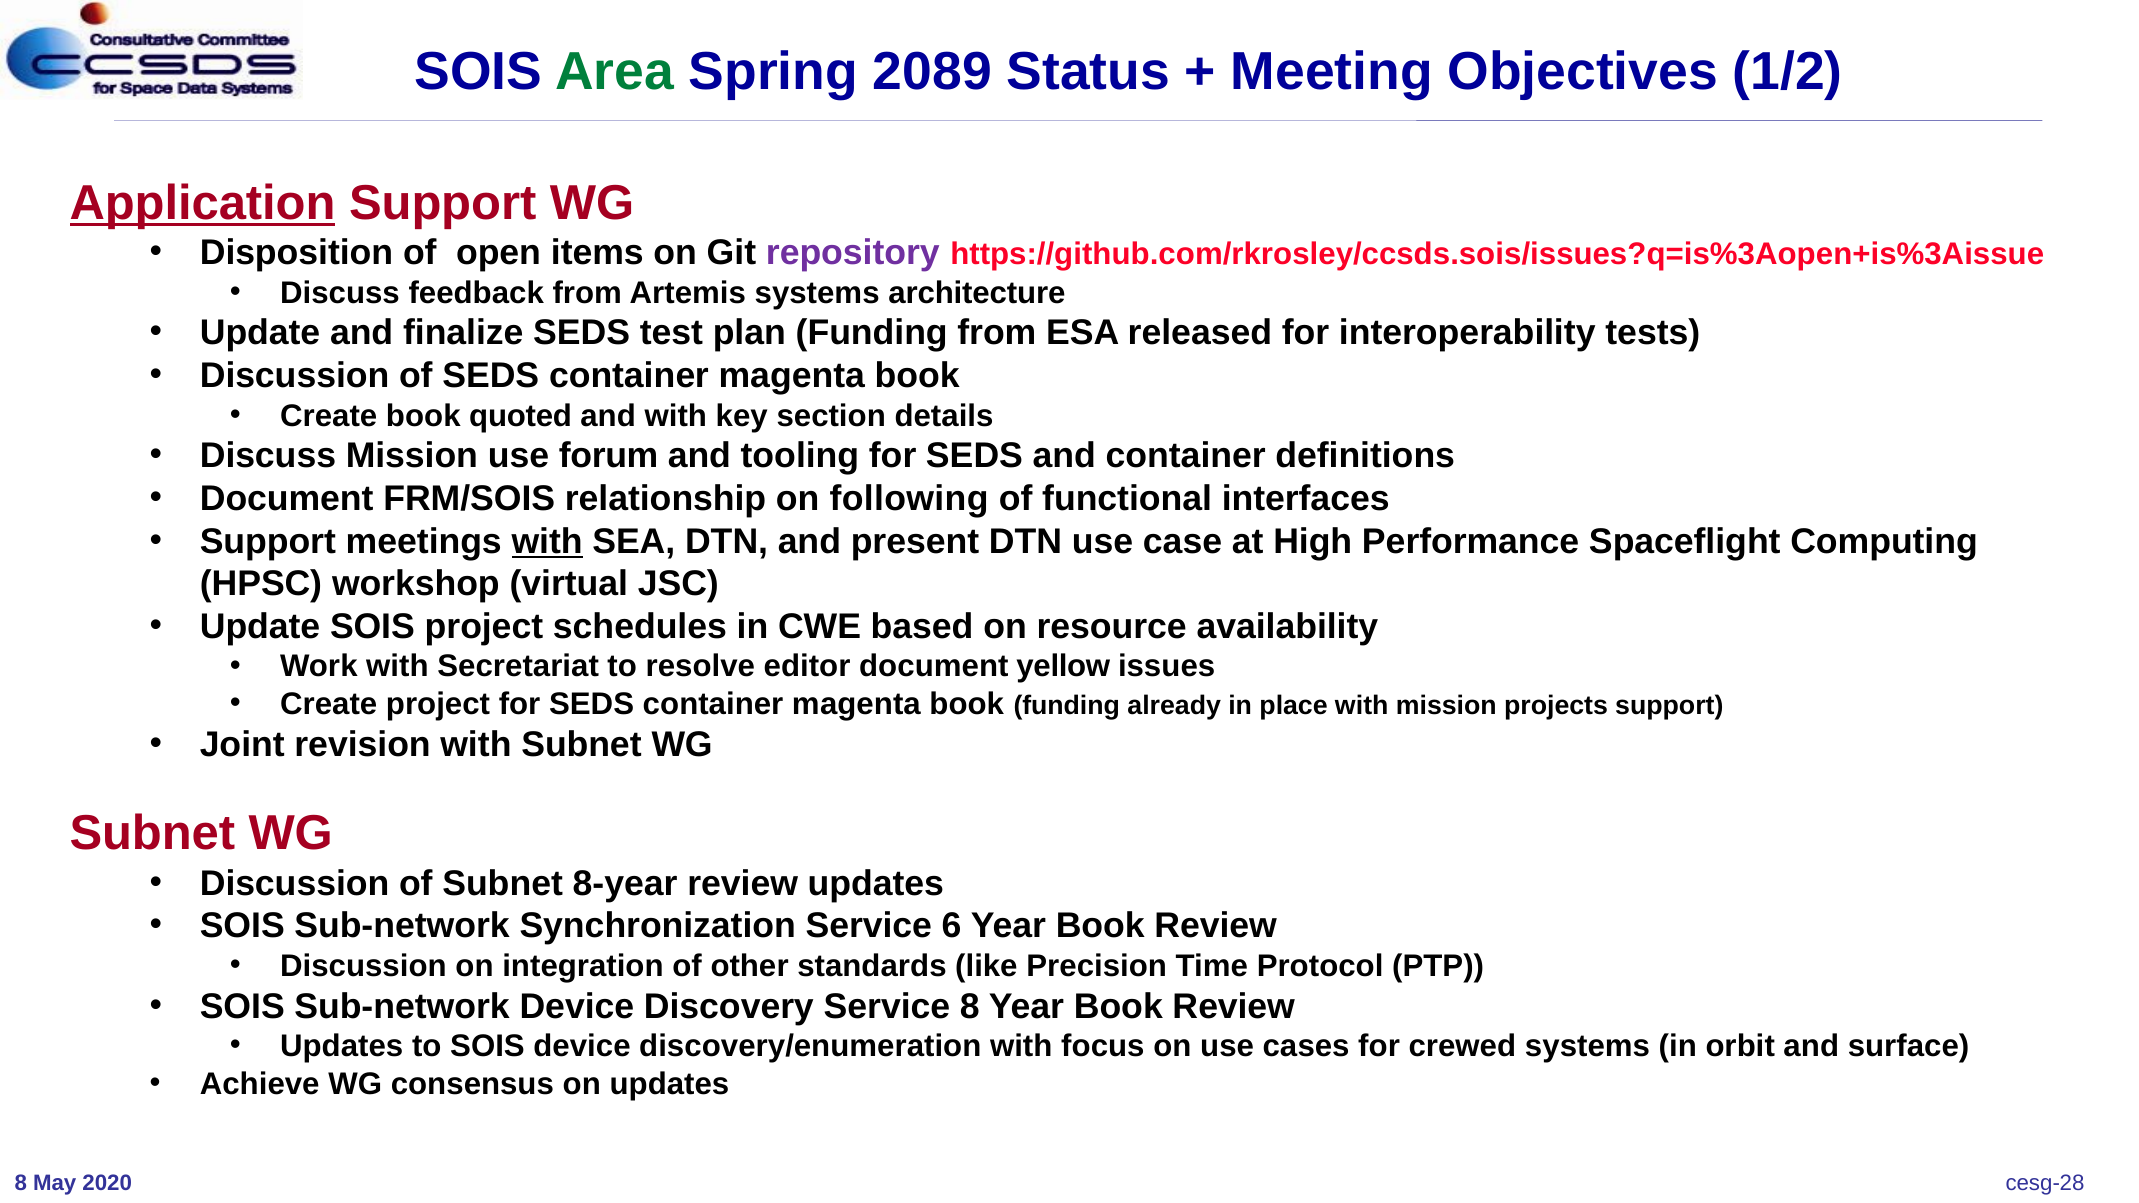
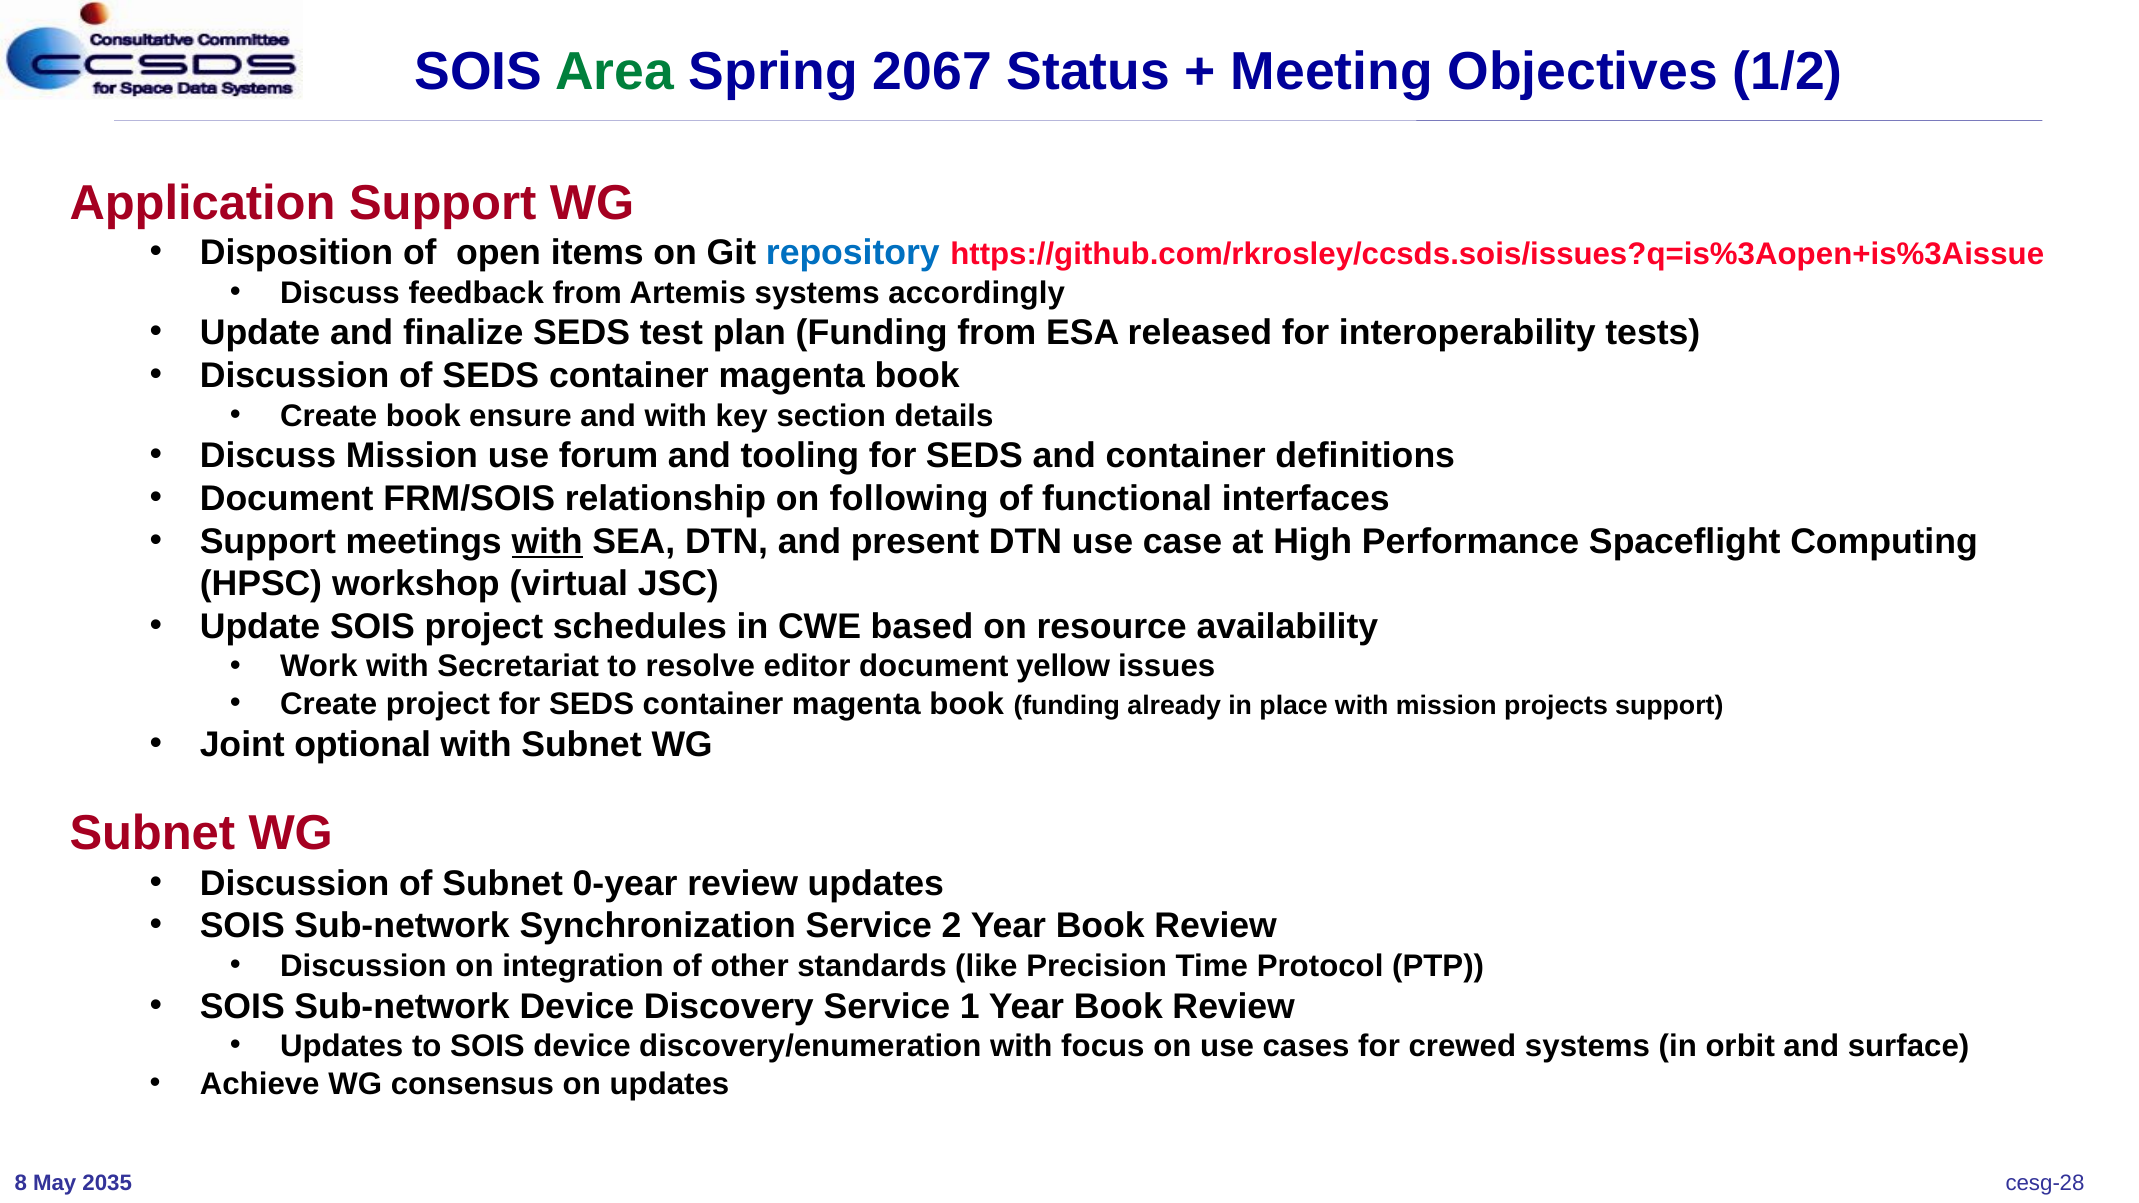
2089: 2089 -> 2067 (932, 72)
Application underline: present -> none (203, 203)
repository colour: purple -> blue (853, 253)
architecture: architecture -> accordingly (977, 293)
quoted: quoted -> ensure (520, 416)
revision: revision -> optional (363, 745)
8-year: 8-year -> 0-year (625, 884)
6: 6 -> 2 (952, 926)
Service 8: 8 -> 1 (970, 1006)
2020: 2020 -> 2035 (107, 1184)
